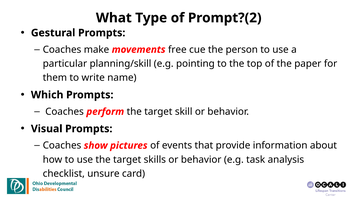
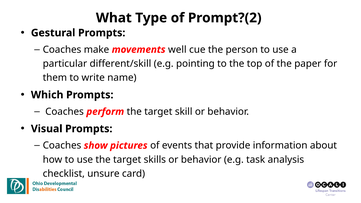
free: free -> well (177, 50)
planning/skill: planning/skill -> different/skill (120, 64)
